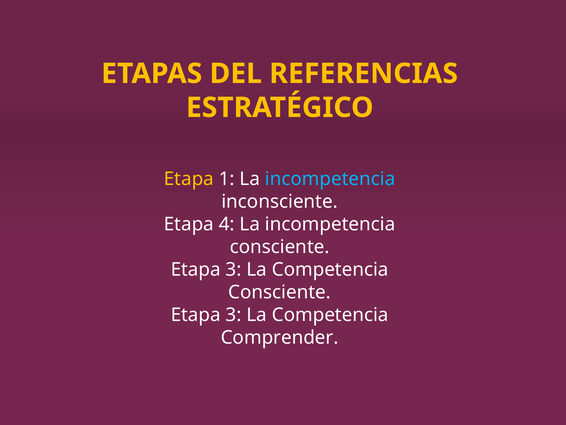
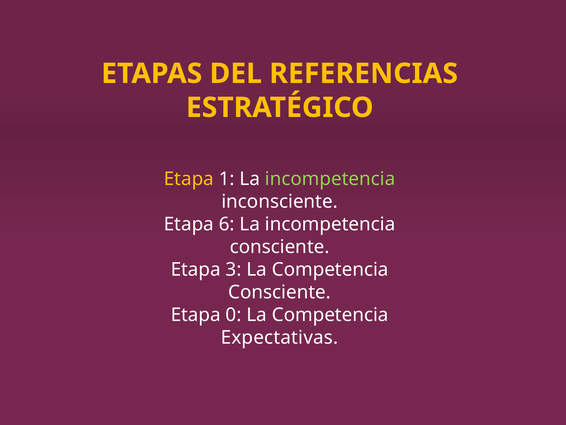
incompetencia colour: light blue -> light green (330, 179)
4: 4 -> 6 (227, 224)
3: 3 -> 0 (234, 314)
Comprender: Comprender -> Expectativas (279, 337)
